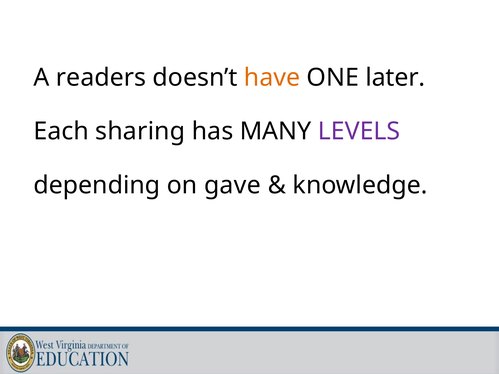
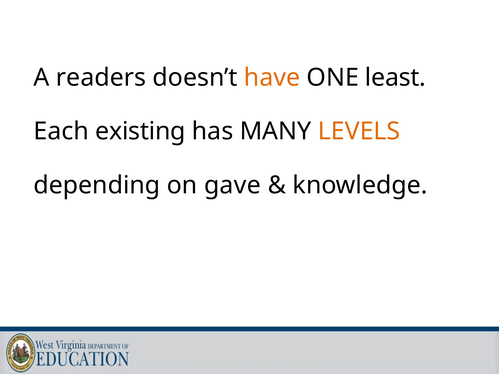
later: later -> least (395, 78)
sharing: sharing -> existing (140, 131)
LEVELS colour: purple -> orange (359, 131)
